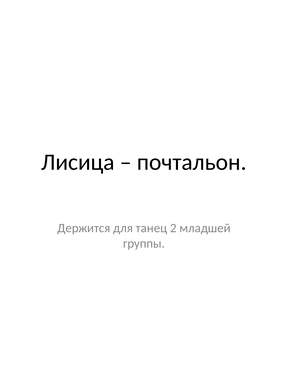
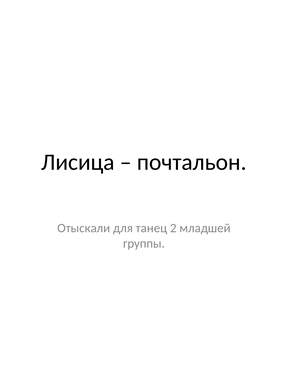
Держится: Держится -> Отыскали (84, 228)
